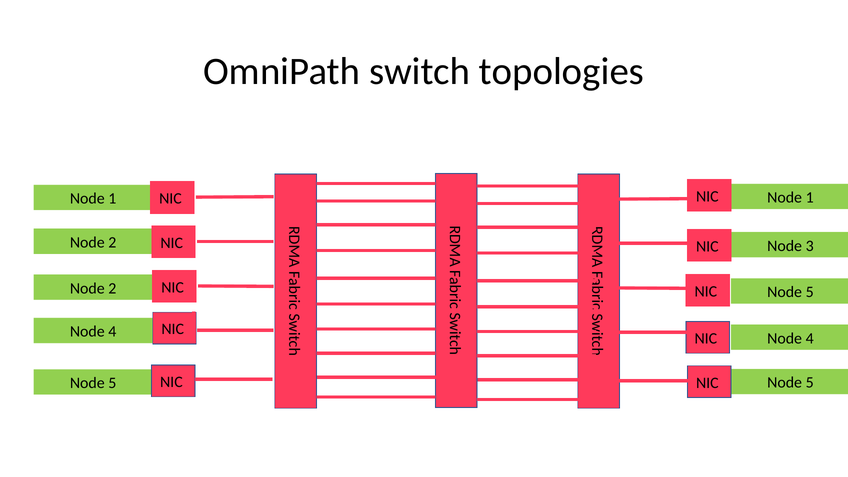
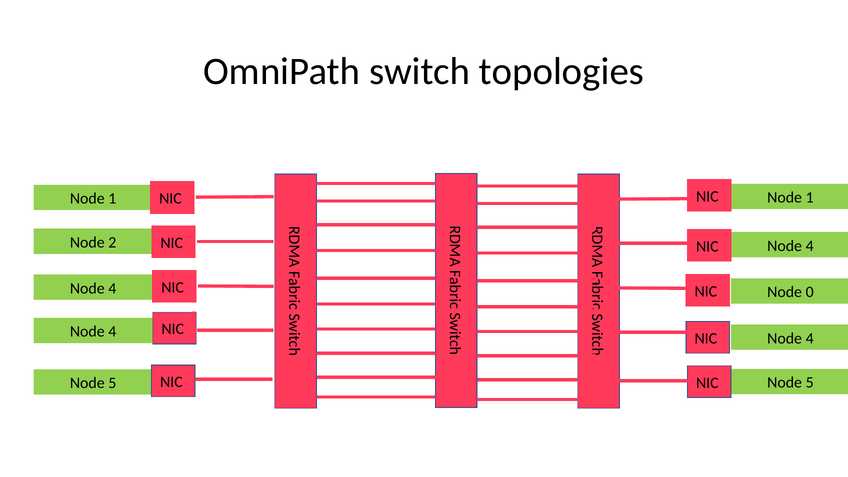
3: 3 -> 4 (810, 246)
2: 2 -> 4 (112, 288)
5: 5 -> 0 (810, 292)
